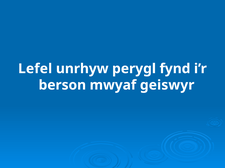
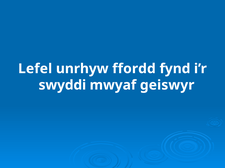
perygl: perygl -> ffordd (134, 69)
berson: berson -> swyddi (62, 85)
